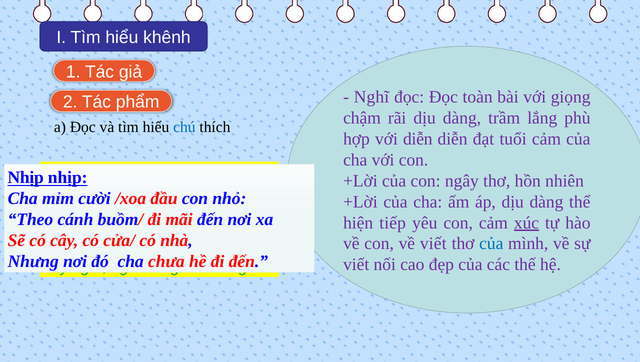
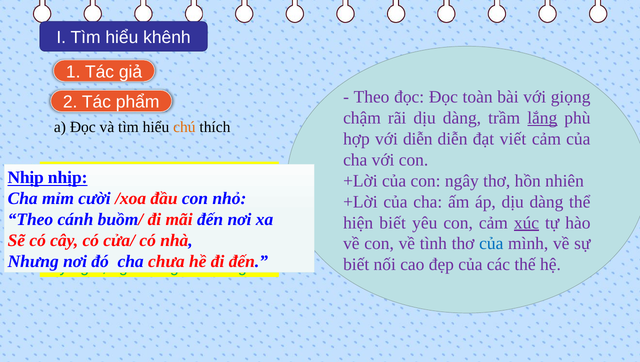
Nghĩ: Nghĩ -> Theo (372, 97)
lắng underline: none -> present (542, 118)
chú colour: blue -> orange (184, 127)
tuổi: tuổi -> viết (513, 139)
hiện tiếp: tiếp -> biết (393, 222)
về viết: viết -> tình (433, 243)
viết: viết -> biết (356, 264)
